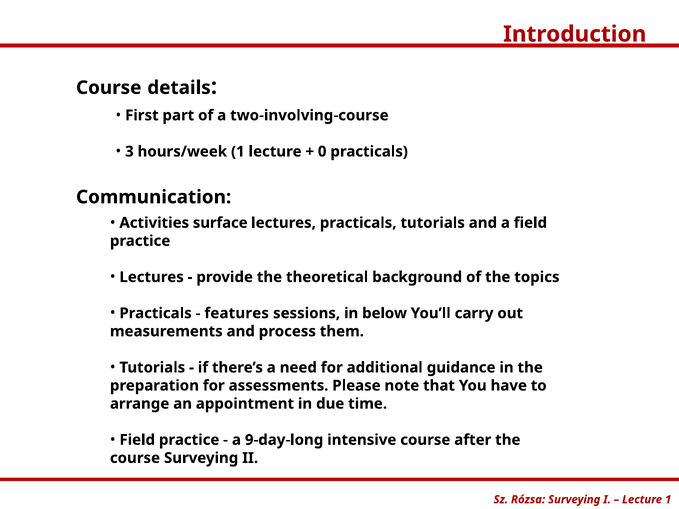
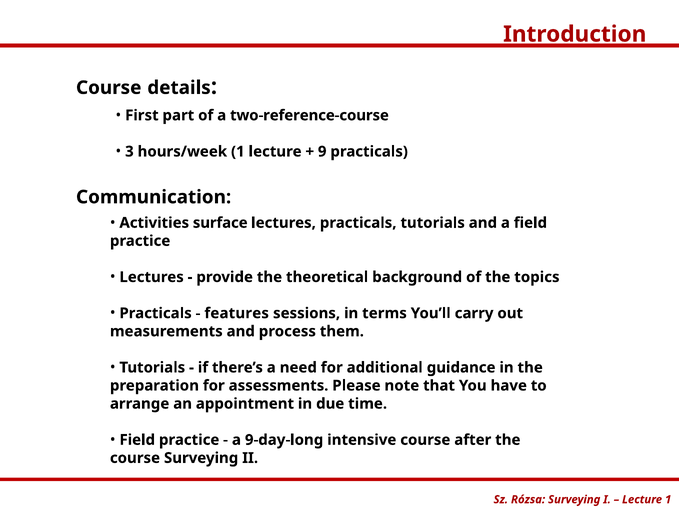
two-involving-course: two-involving-course -> two-reference-course (309, 115)
0: 0 -> 9 (322, 152)
below: below -> terms (384, 313)
